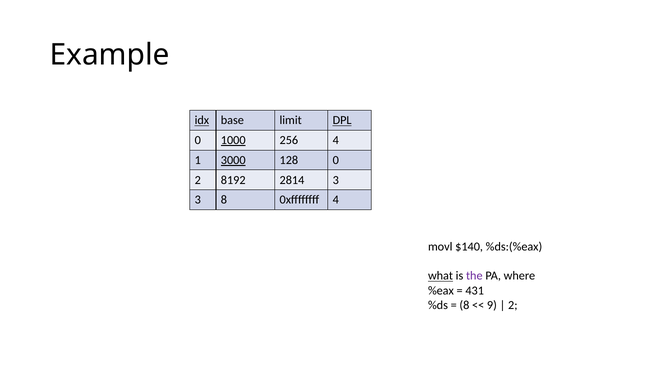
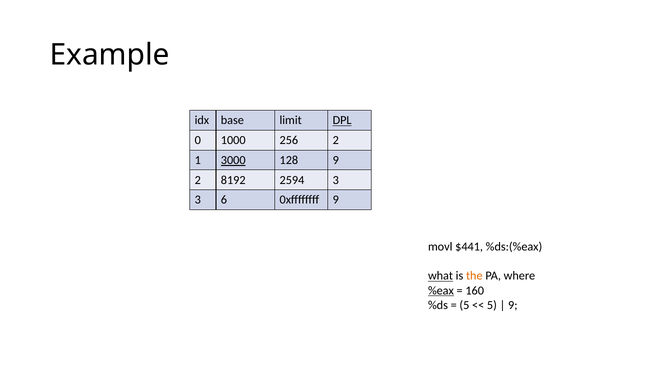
idx underline: present -> none (202, 120)
1000 underline: present -> none (233, 140)
256 4: 4 -> 2 (336, 140)
128 0: 0 -> 9 (336, 160)
2814: 2814 -> 2594 (292, 180)
3 8: 8 -> 6 (224, 200)
0xffffffff 4: 4 -> 9 (336, 200)
$140: $140 -> $441 (469, 246)
the colour: purple -> orange (474, 276)
%eax underline: none -> present (441, 290)
431: 431 -> 160 (475, 290)
8: 8 -> 5 (464, 305)
9: 9 -> 5 (492, 305)
2: 2 -> 9 (513, 305)
